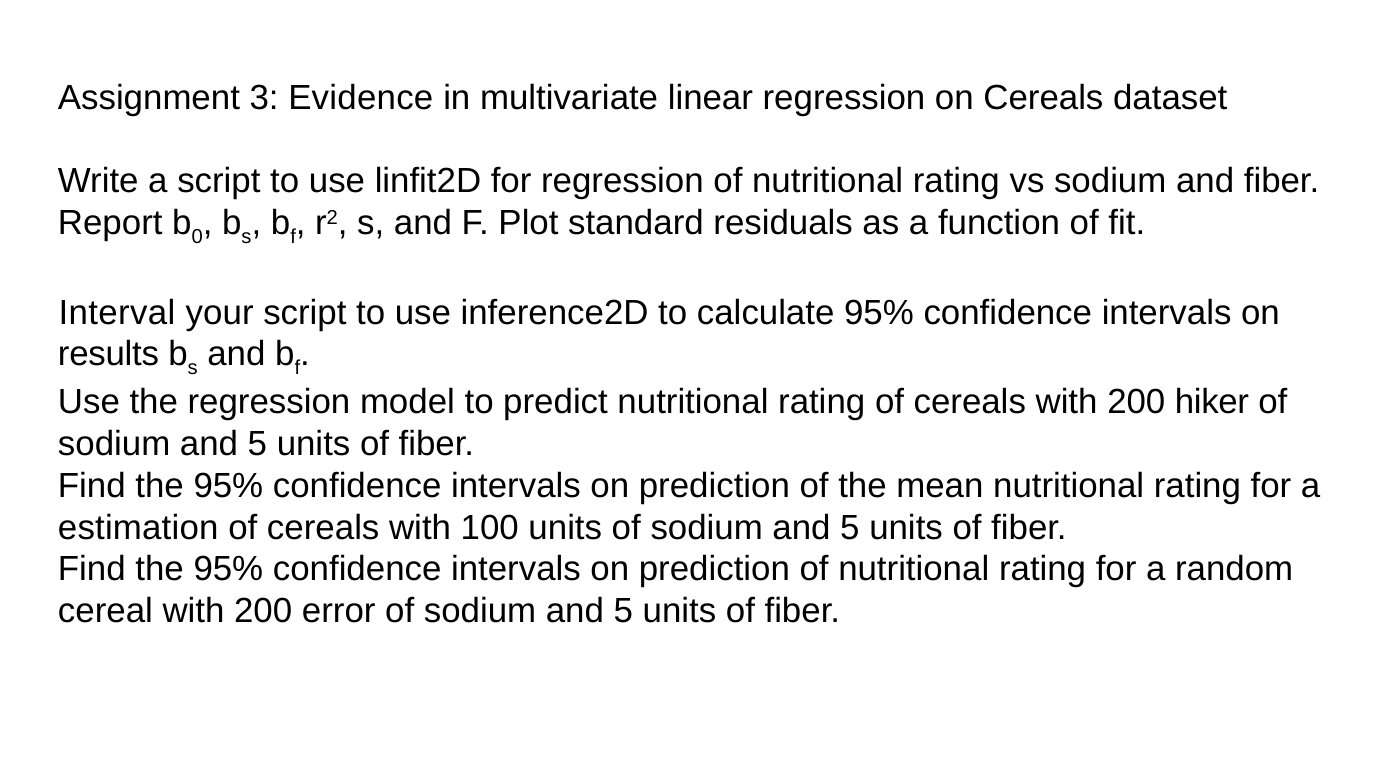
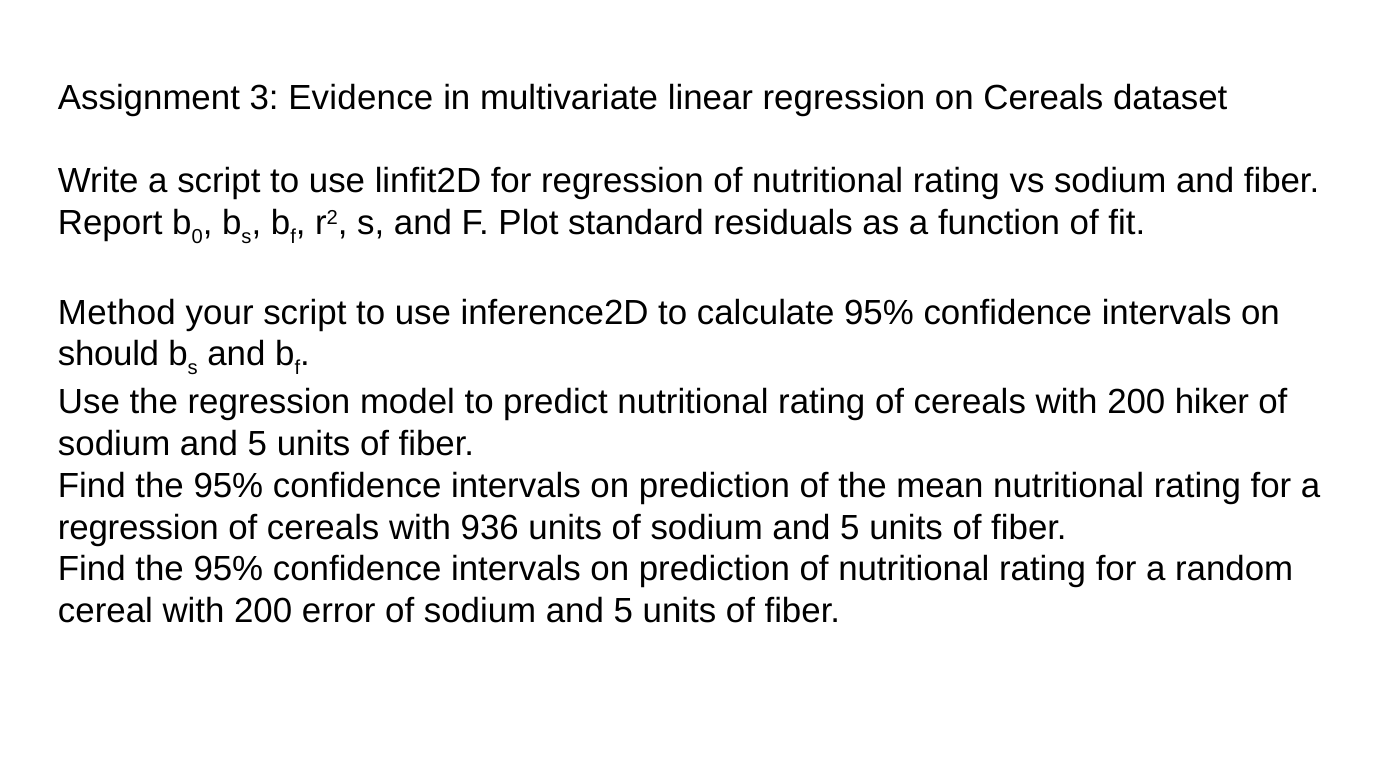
Interval: Interval -> Method (117, 313)
results: results -> should (109, 355)
estimation: estimation -> regression (138, 528)
100: 100 -> 936 (490, 528)
